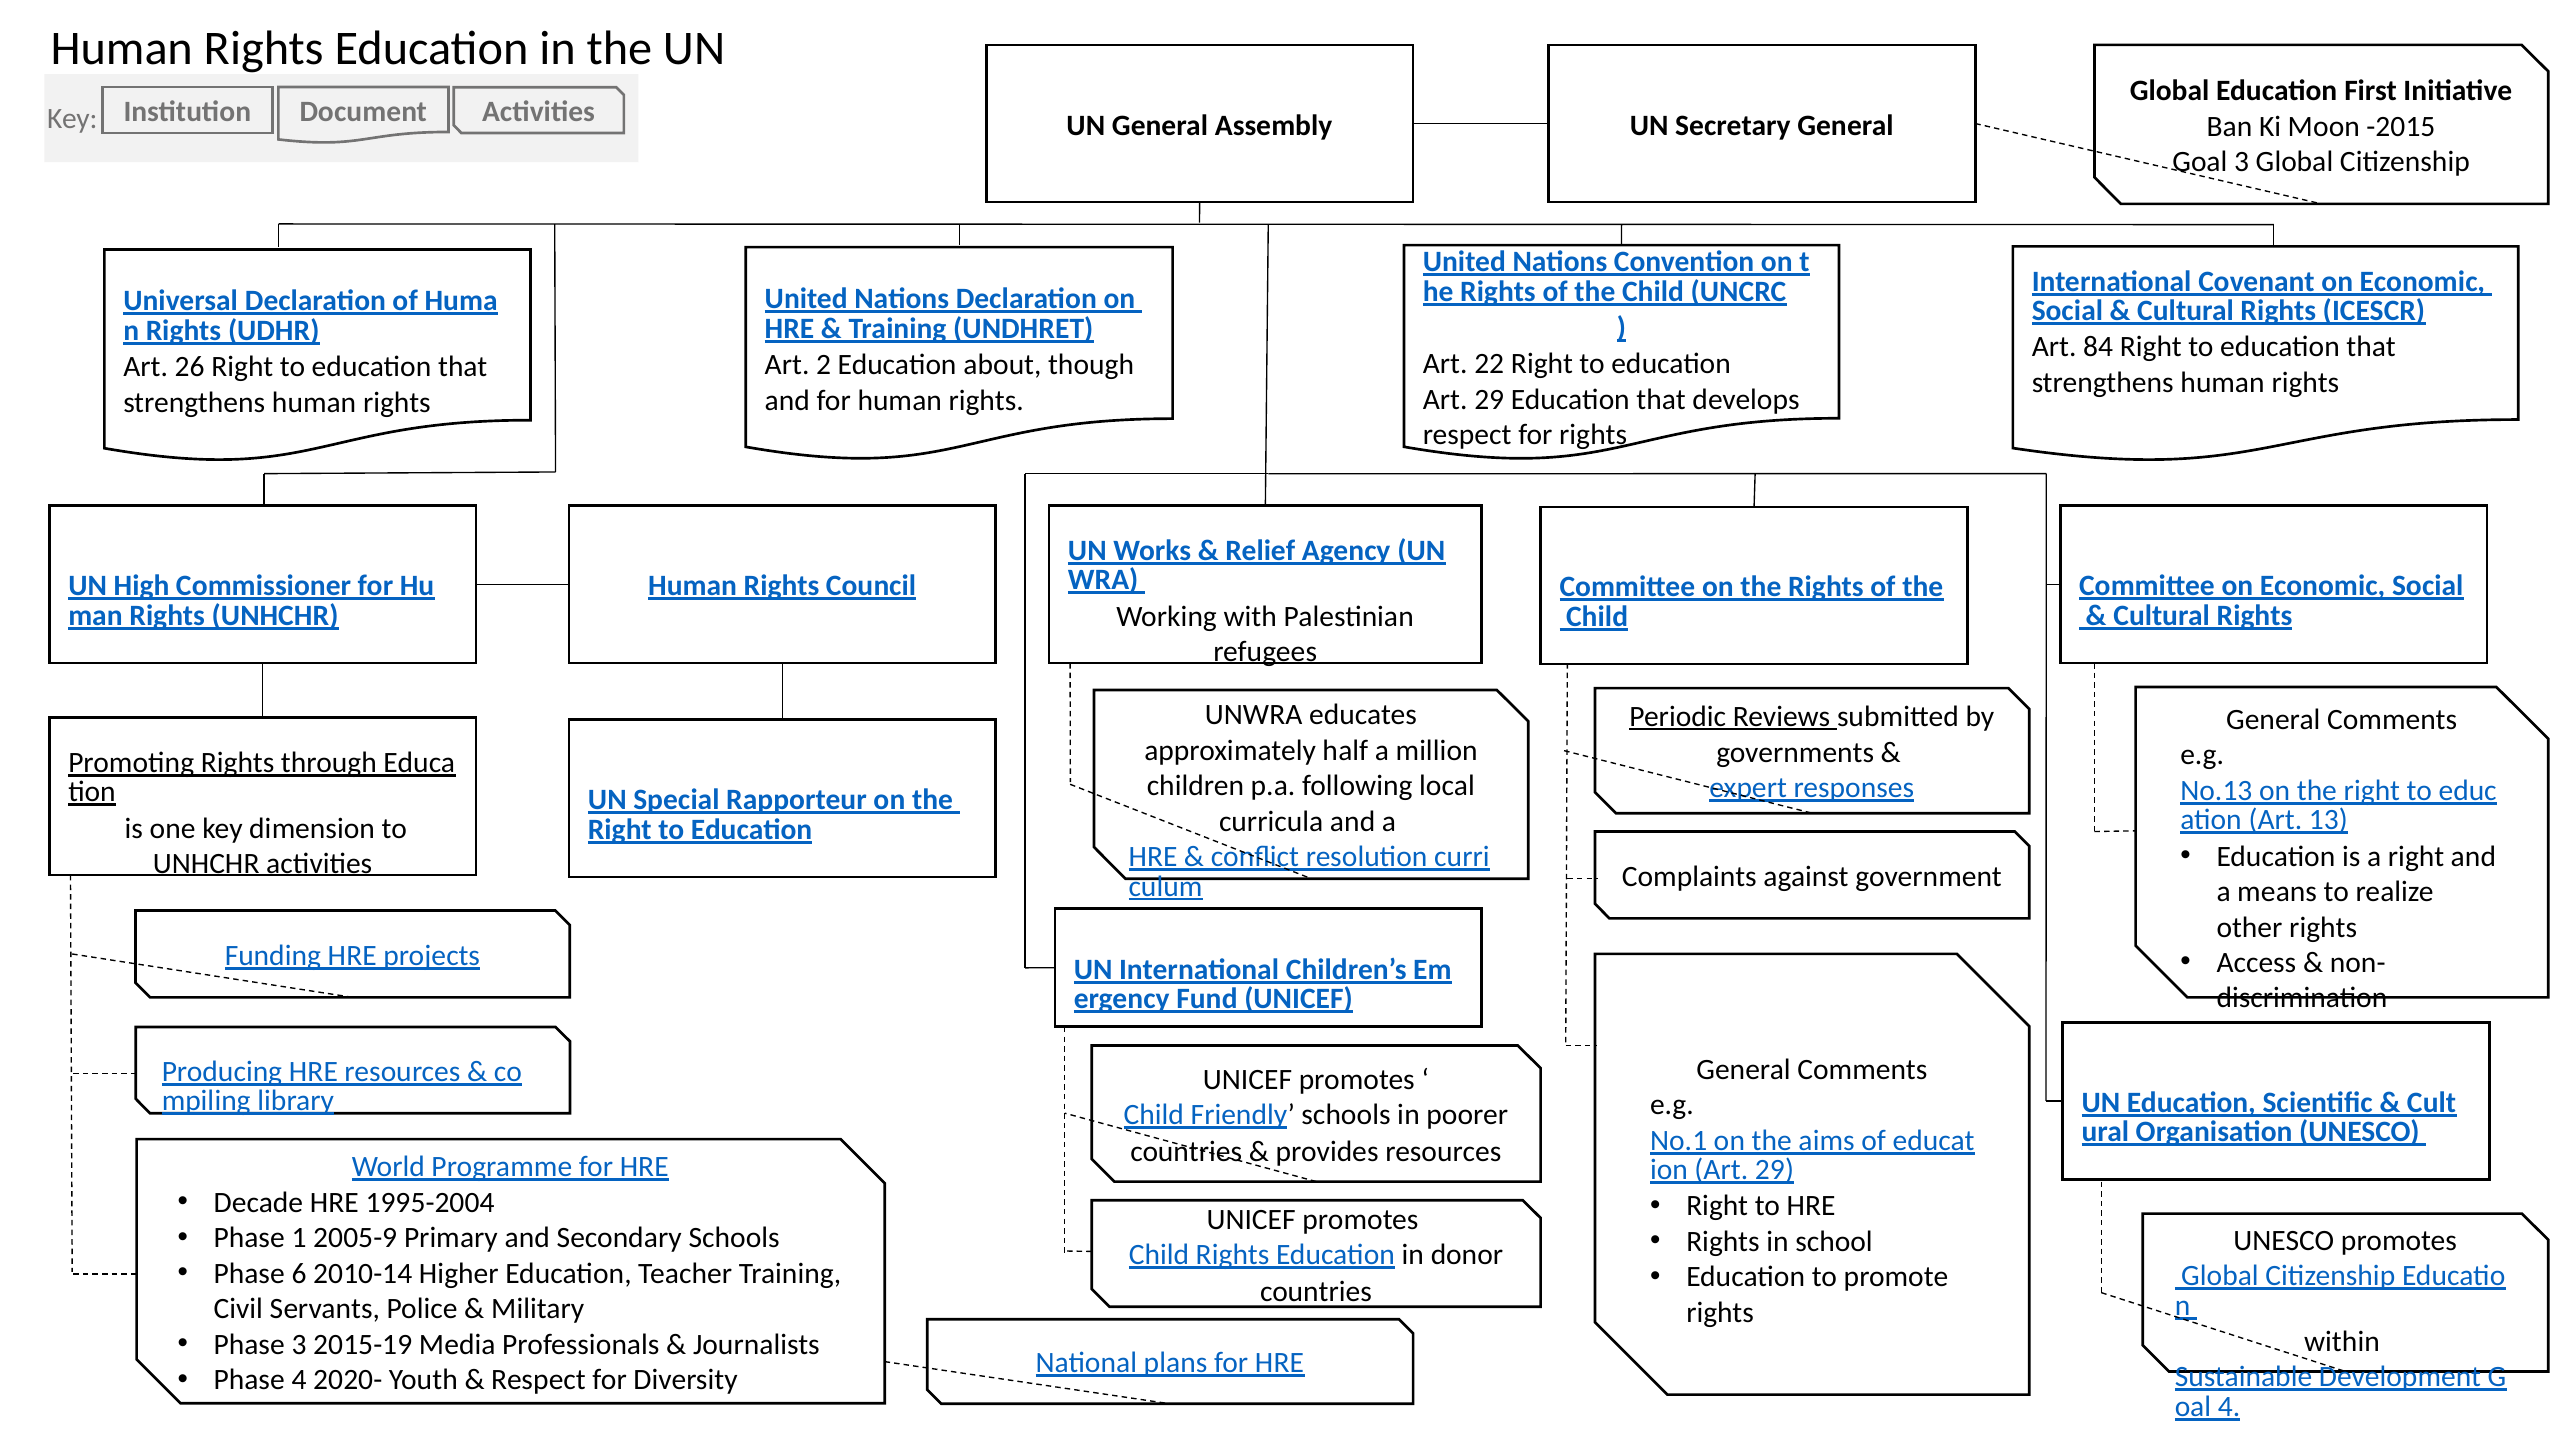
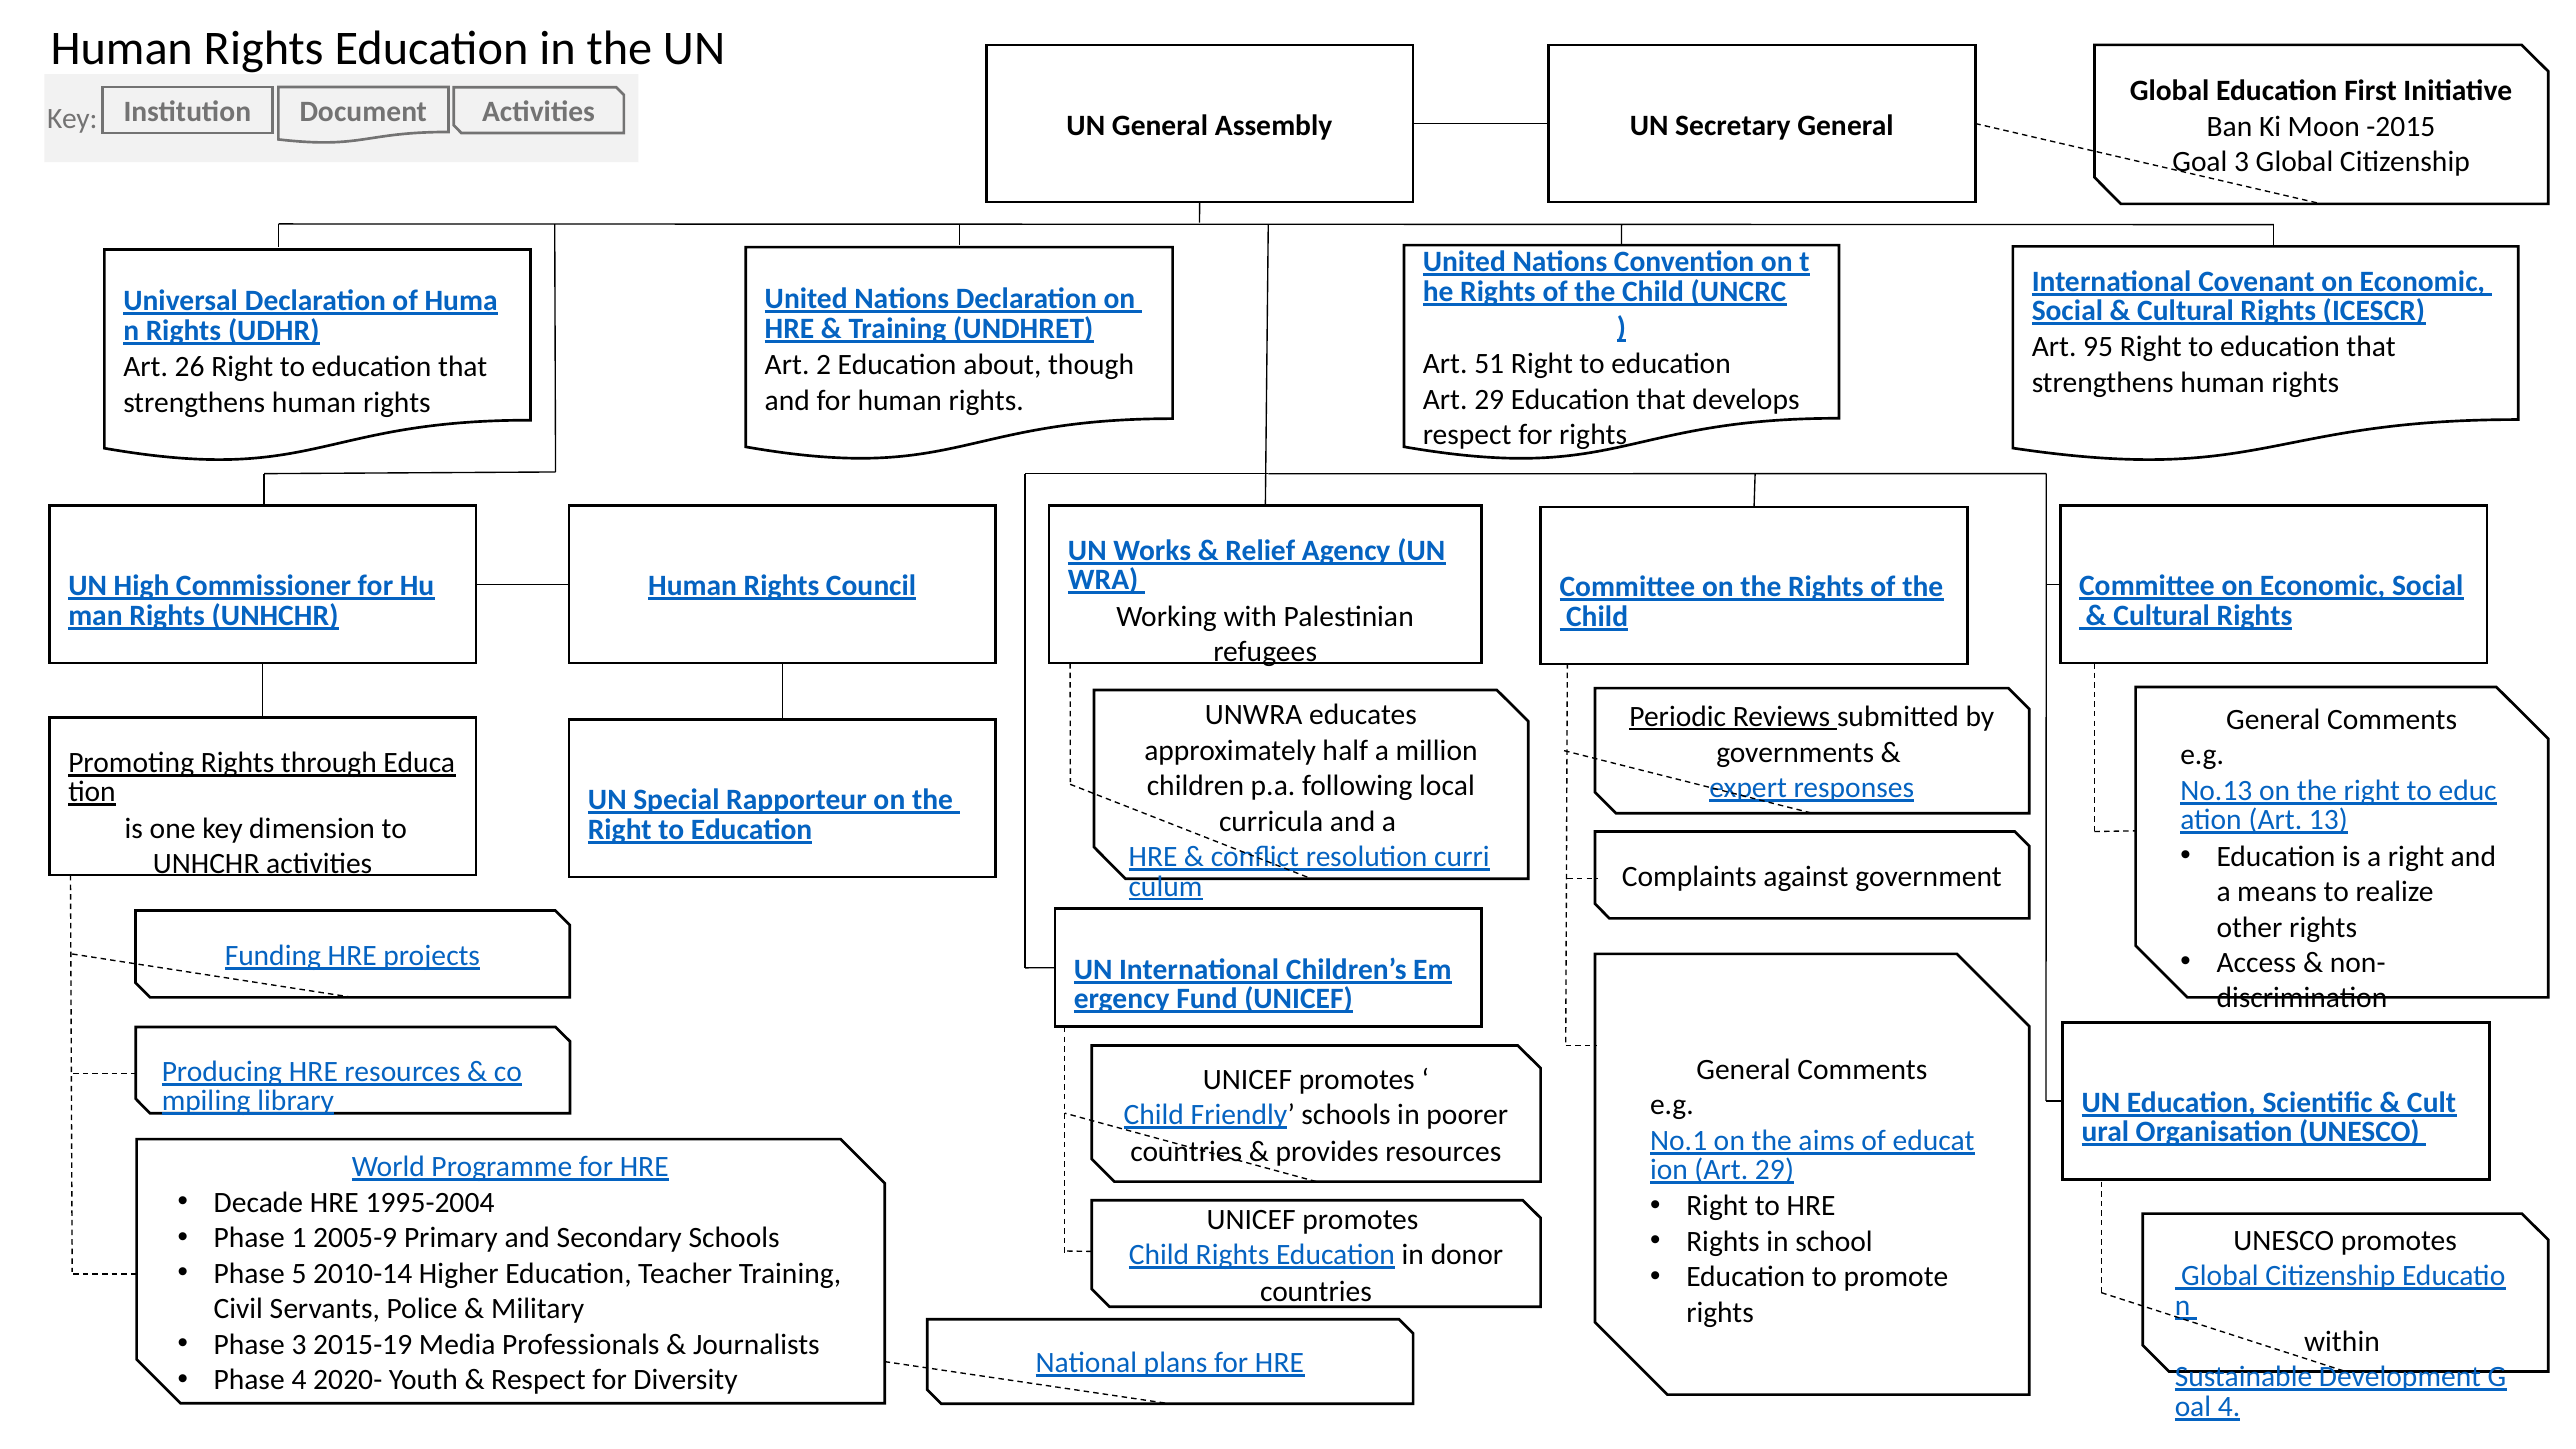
84: 84 -> 95 (2098, 347)
22: 22 -> 51 (1489, 364)
6: 6 -> 5 (299, 1274)
